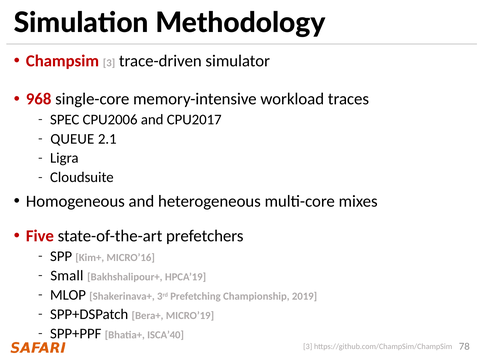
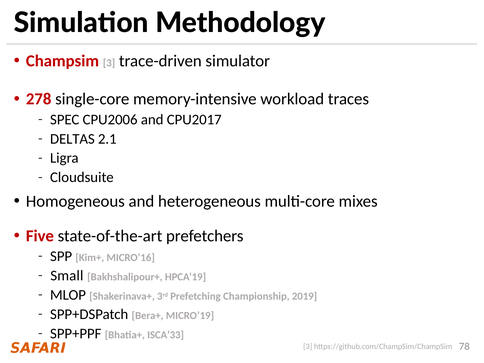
968: 968 -> 278 (39, 99)
QUEUE: QUEUE -> DELTAS (72, 139)
ISCA’40: ISCA’40 -> ISCA’33 (166, 335)
